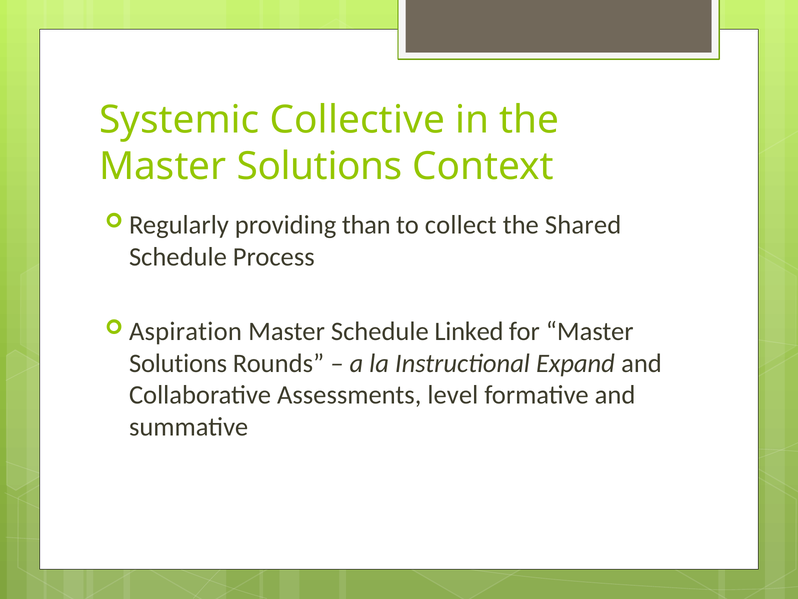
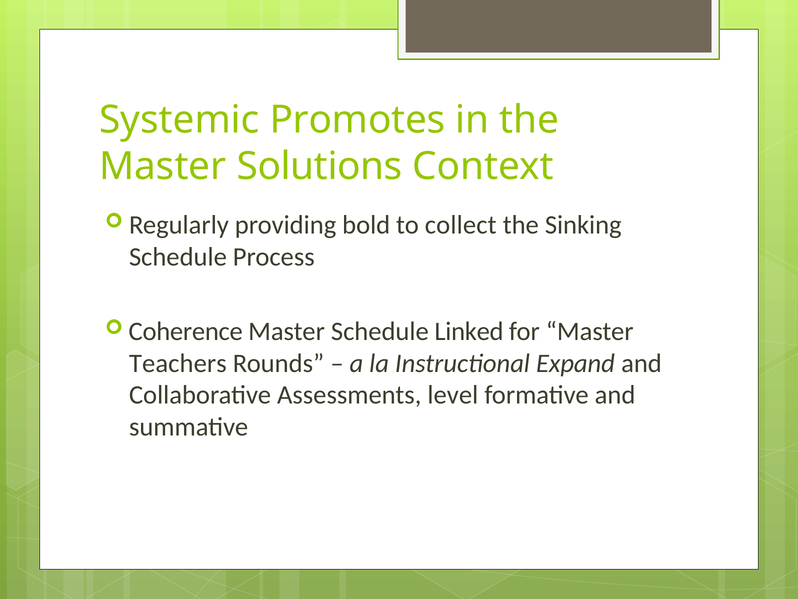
Collective: Collective -> Promotes (357, 120)
than: than -> bold (366, 225)
Shared: Shared -> Sinking (583, 225)
Aspiration: Aspiration -> Coherence (186, 331)
Solutions: Solutions -> Teachers (178, 363)
